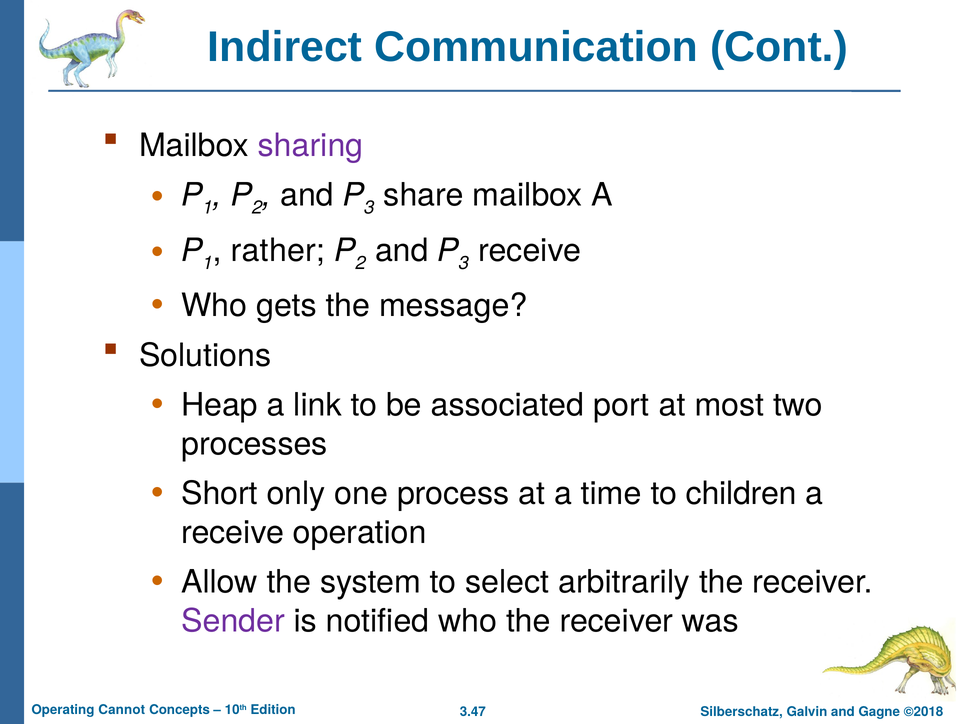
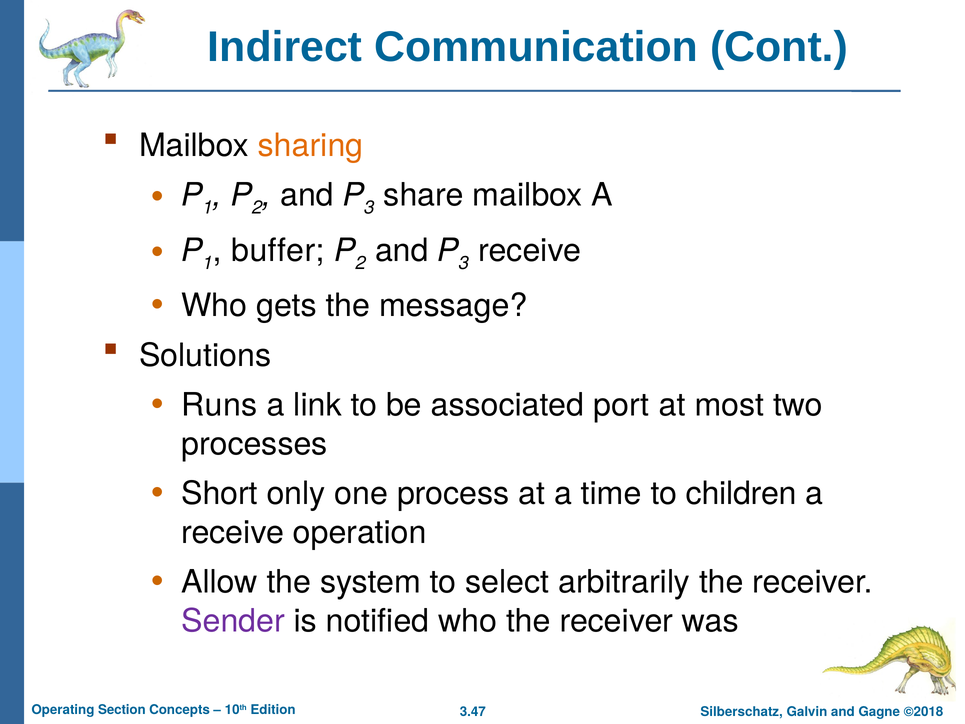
sharing colour: purple -> orange (311, 145)
rather: rather -> buffer (278, 250)
Heap: Heap -> Runs (219, 405)
Cannot: Cannot -> Section (122, 710)
